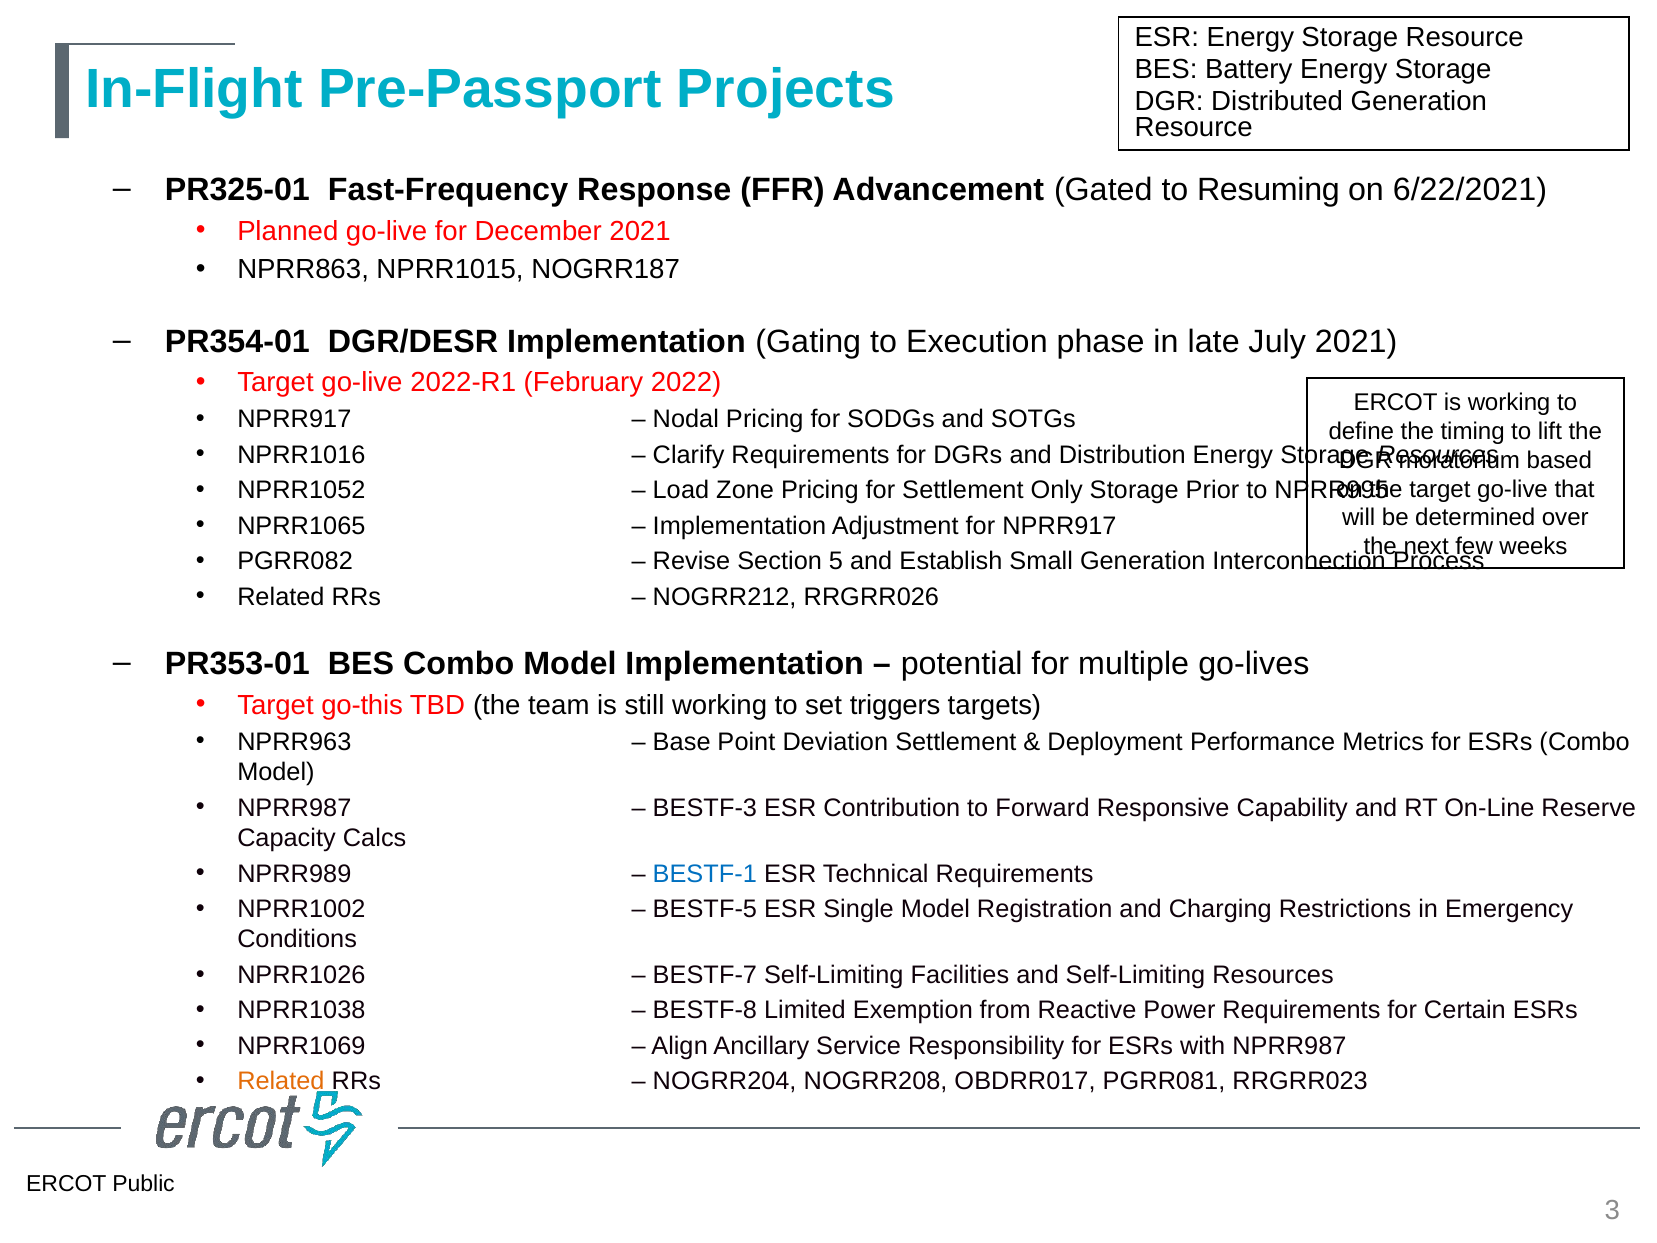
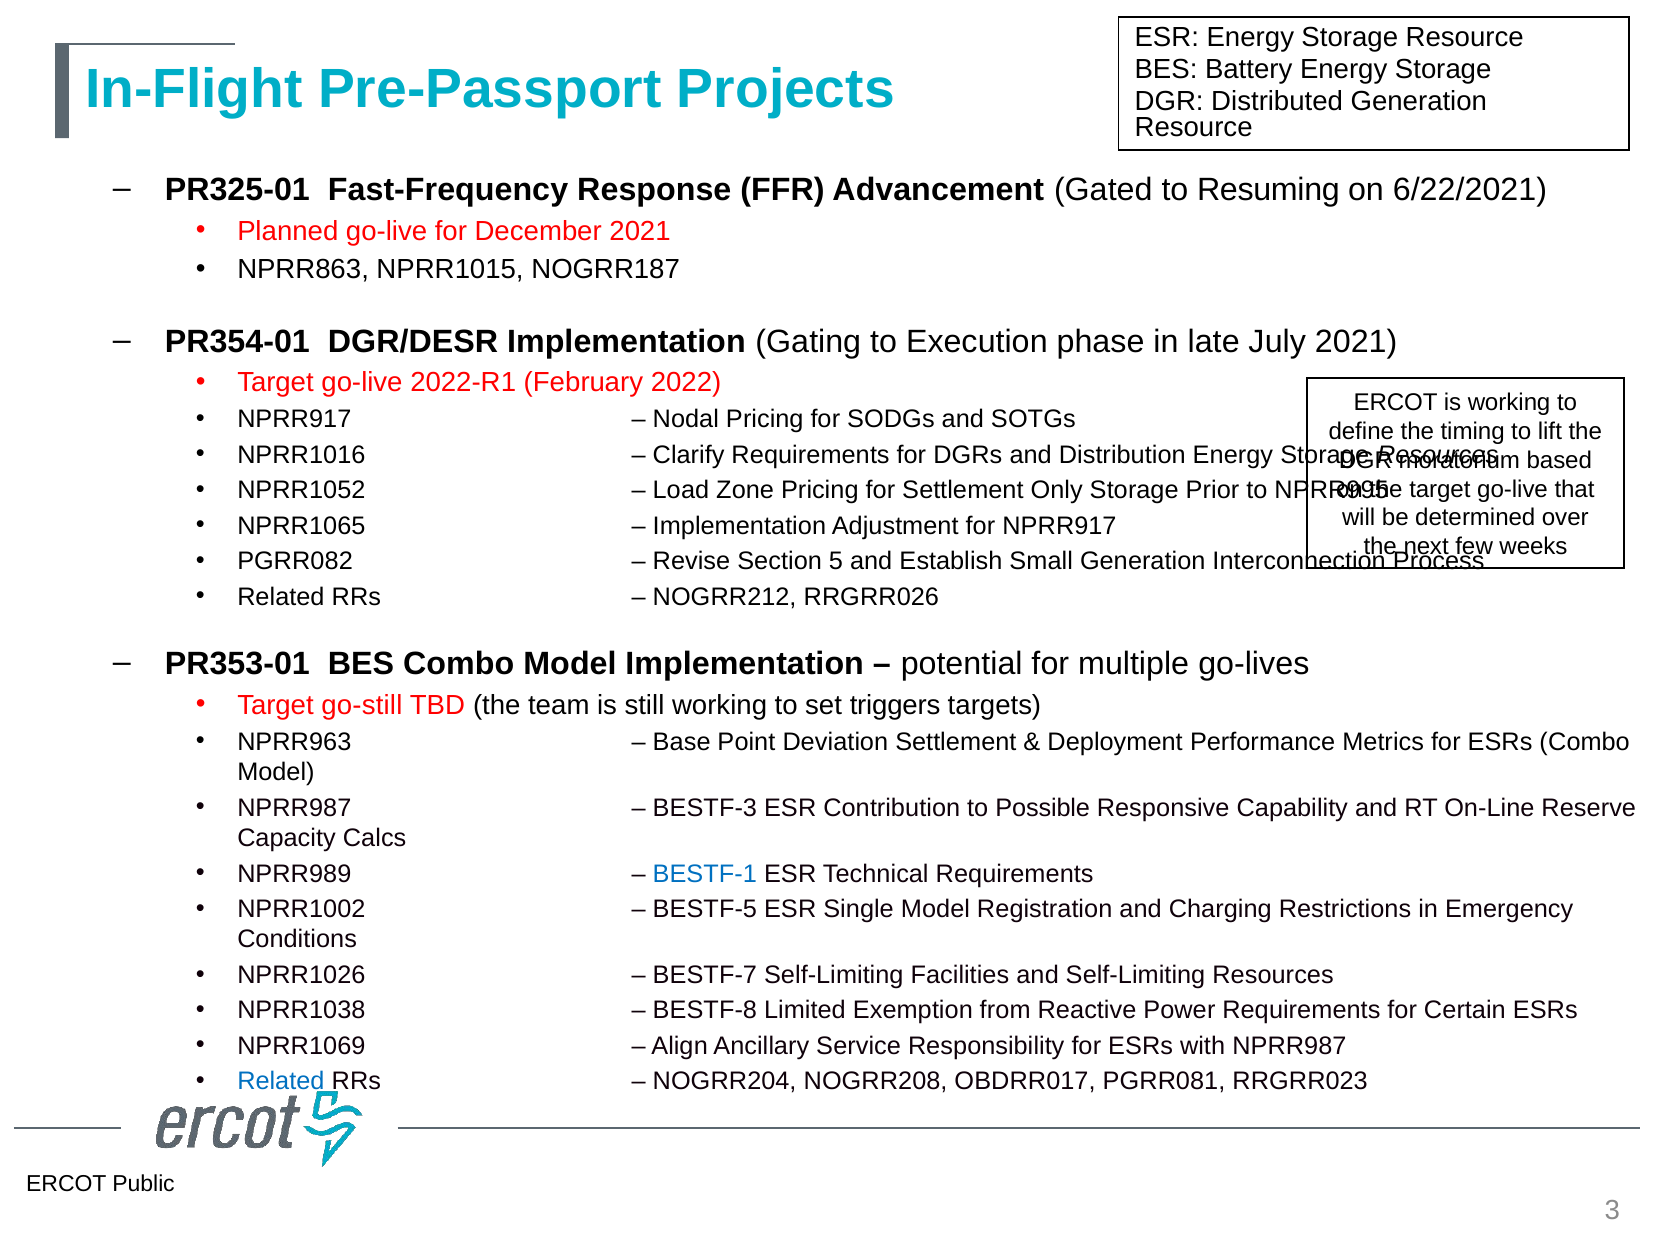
go-this: go-this -> go-still (362, 705)
Forward: Forward -> Possible (1043, 808)
Related colour: orange -> blue (281, 1081)
